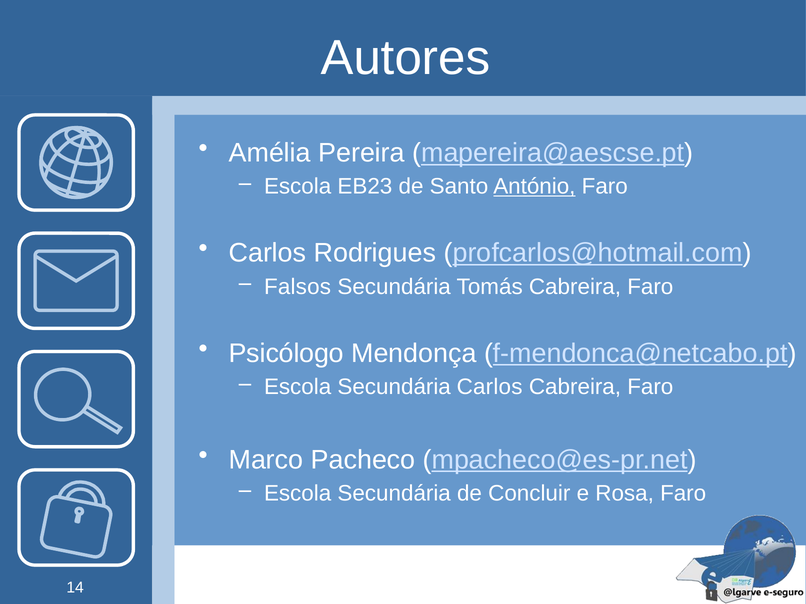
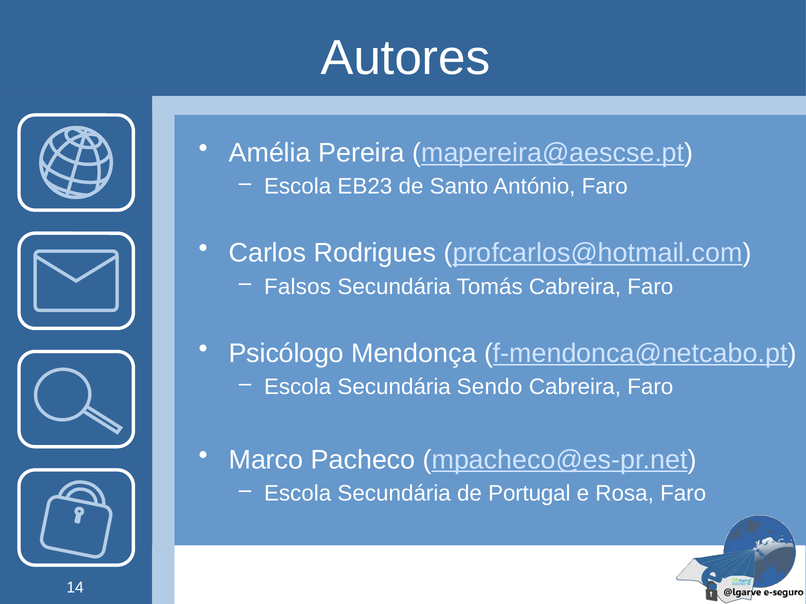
António underline: present -> none (534, 187)
Secundária Carlos: Carlos -> Sendo (490, 387)
Concluir: Concluir -> Portugal (529, 494)
